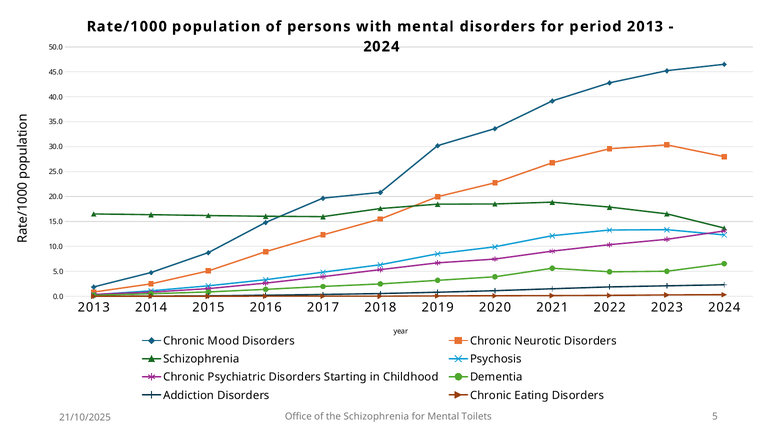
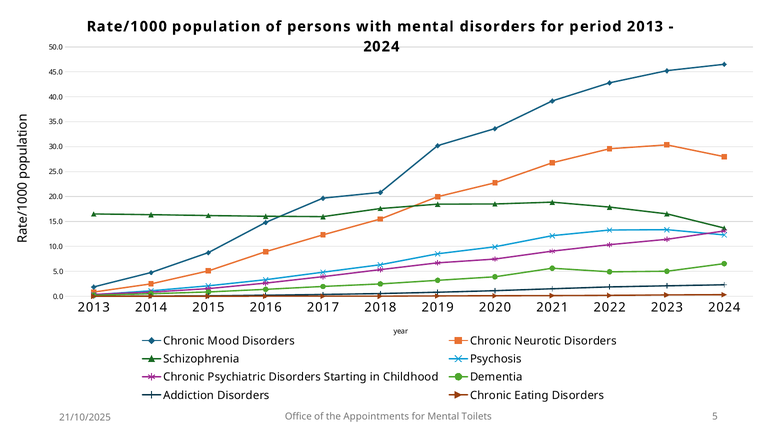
the Schizophrenia: Schizophrenia -> Appointments (376, 417)
